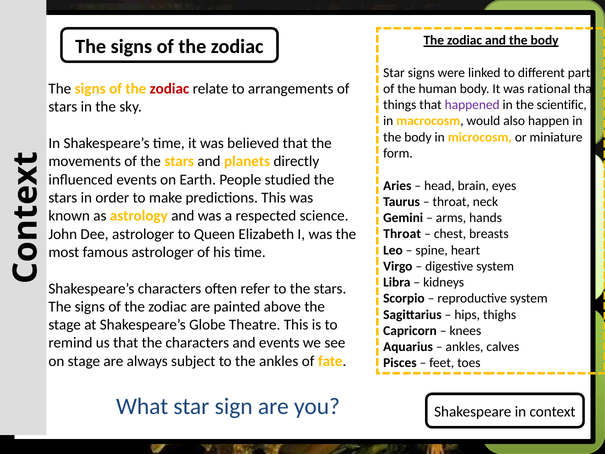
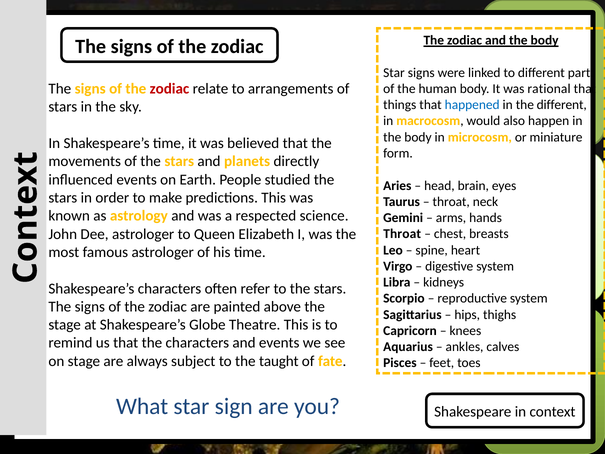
happened colour: purple -> blue (472, 105)
the scientific: scientific -> different (562, 105)
the ankles: ankles -> taught (279, 361)
